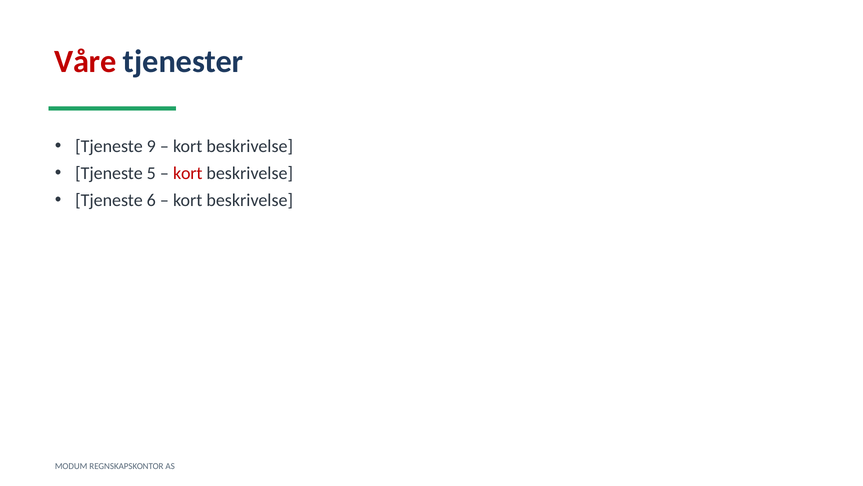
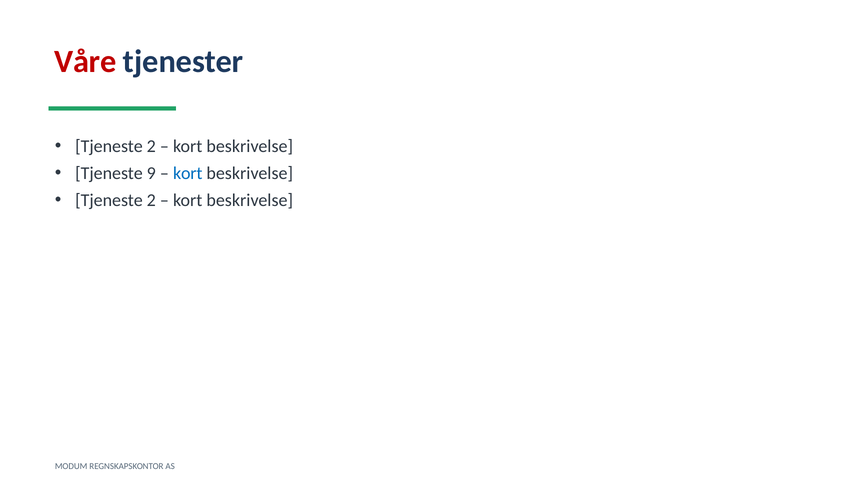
9: 9 -> 2 (151, 146)
5: 5 -> 9 (151, 173)
kort colour: red -> blue (188, 173)
6: 6 -> 2 (151, 200)
